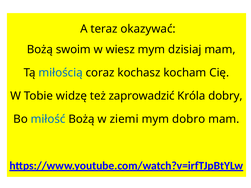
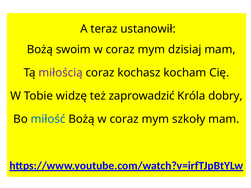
okazywać: okazywać -> ustanowił (148, 29)
wiesz: wiesz -> coraz (120, 50)
miłością colour: blue -> purple (61, 73)
Bożą w ziemi: ziemi -> coraz (124, 119)
dobro: dobro -> szkoły (189, 119)
